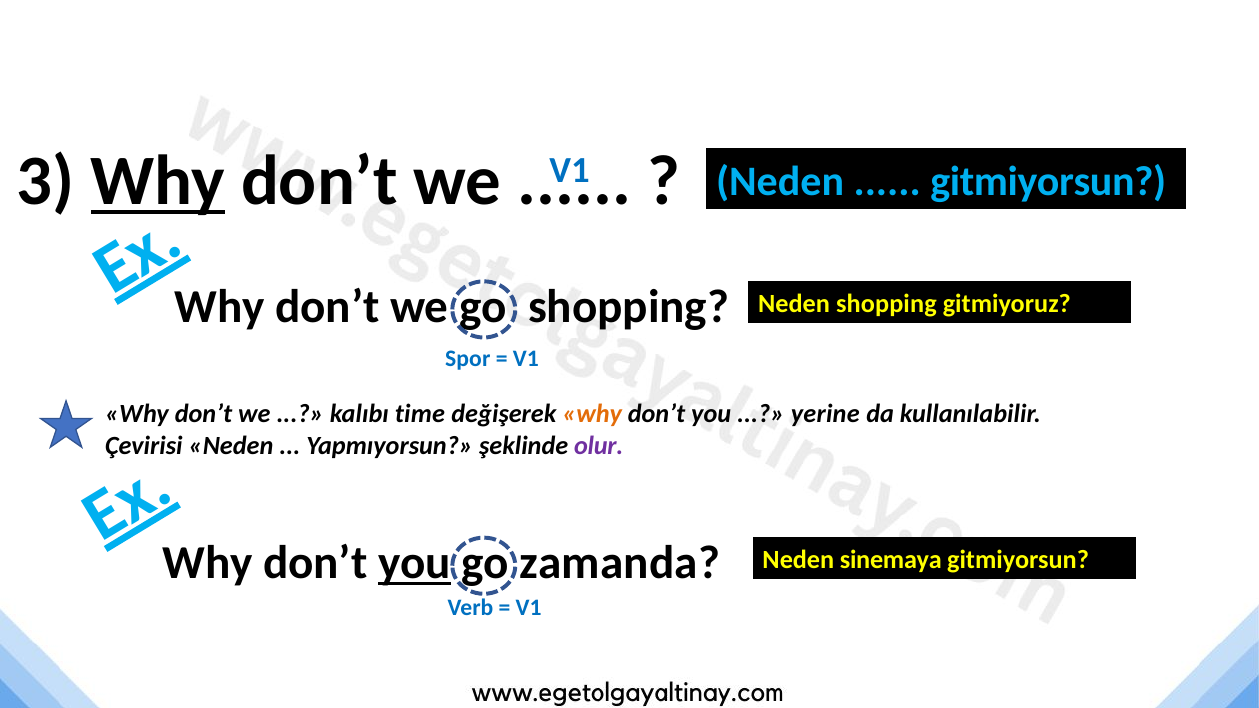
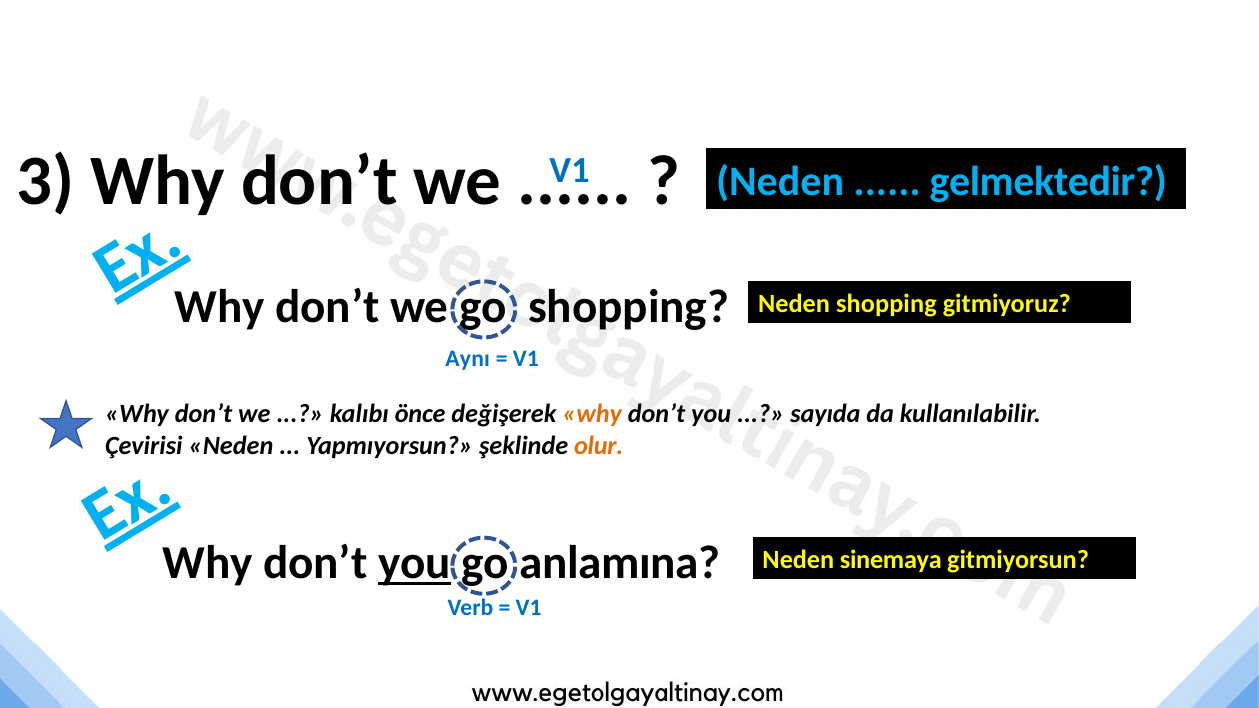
Why underline: present -> none (158, 181)
gitmiyorsun: gitmiyorsun -> gelmektedir (1048, 182)
Spor: Spor -> Aynı (468, 359)
time: time -> önce (420, 414)
yerine: yerine -> sayıda (825, 414)
olur colour: purple -> orange (599, 446)
zamanda: zamanda -> anlamına (620, 563)
